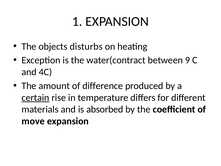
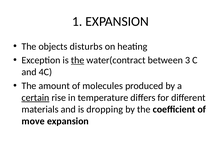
the underline: none -> present (78, 60)
9: 9 -> 3 (188, 60)
difference: difference -> molecules (103, 86)
absorbed: absorbed -> dropping (105, 109)
